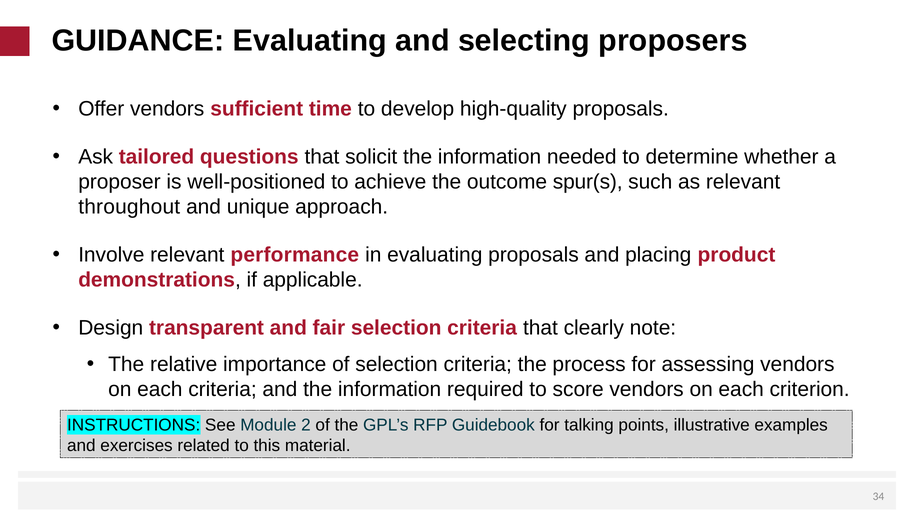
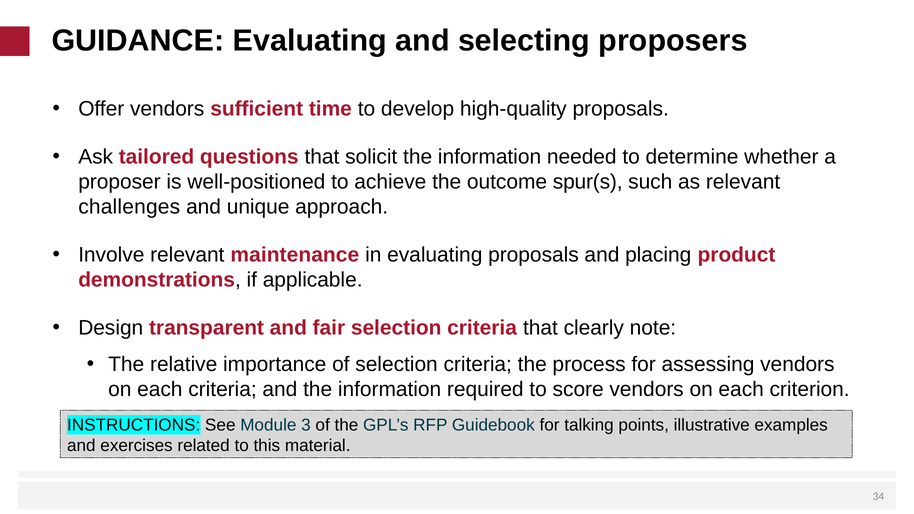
throughout: throughout -> challenges (129, 207)
performance: performance -> maintenance (295, 255)
2: 2 -> 3 (306, 425)
